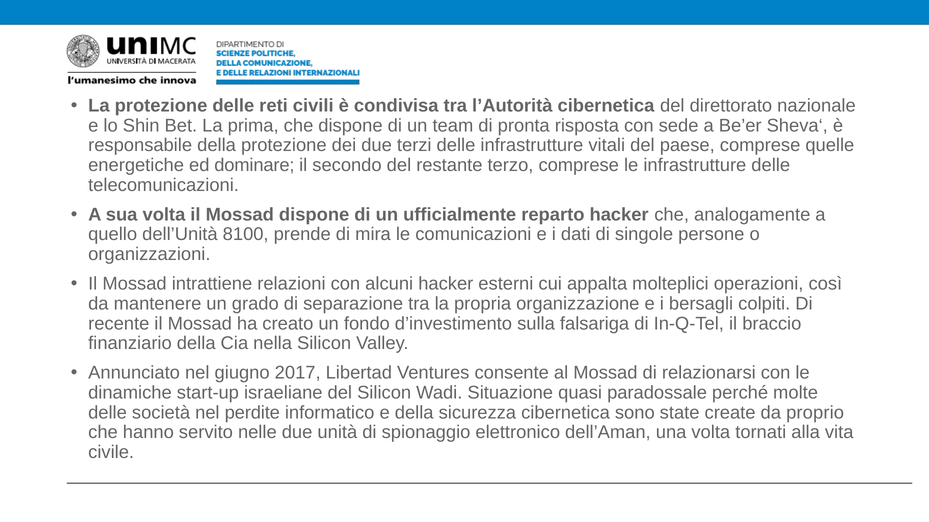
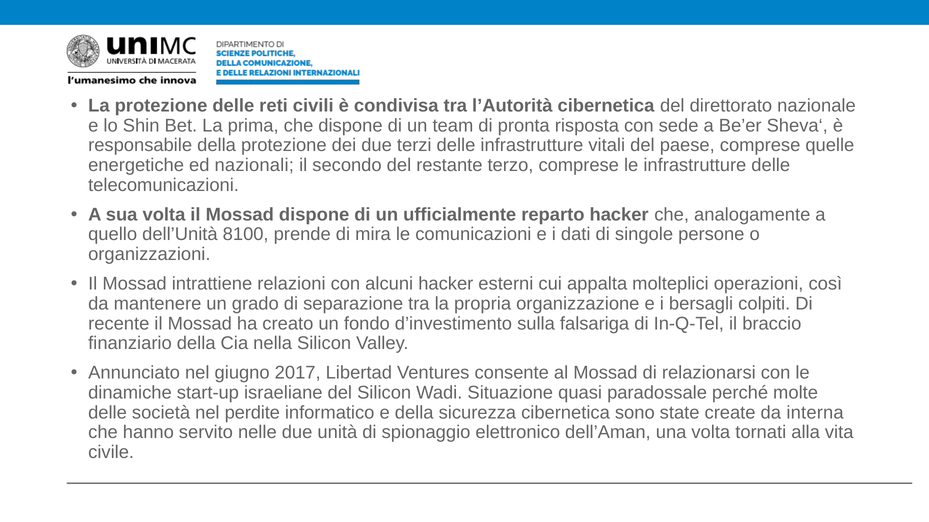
dominare: dominare -> nazionali (254, 165)
proprio: proprio -> interna (815, 413)
